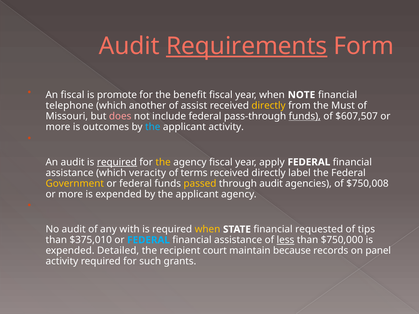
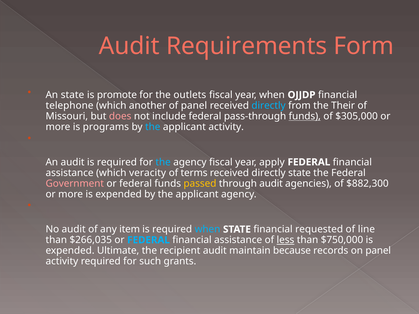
Requirements underline: present -> none (247, 46)
An fiscal: fiscal -> state (73, 95)
benefit: benefit -> outlets (190, 95)
NOTE: NOTE -> OJJDP (302, 95)
of assist: assist -> panel (194, 106)
directly colour: yellow -> light blue (269, 106)
Must: Must -> Their (343, 106)
$607,507: $607,507 -> $305,000 (357, 116)
outcomes: outcomes -> programs (106, 127)
required underline: present -> none (117, 162)
the colour: yellow -> light blue (163, 162)
directly label: label -> state (300, 173)
Government colour: yellow -> pink (75, 184)
$750,008: $750,008 -> $882,300 (367, 184)
with: with -> item (130, 230)
when colour: yellow -> light blue (207, 230)
tips: tips -> line (366, 230)
$375,010: $375,010 -> $266,035 (91, 240)
Detailed: Detailed -> Ultimate (118, 251)
recipient court: court -> audit (215, 251)
